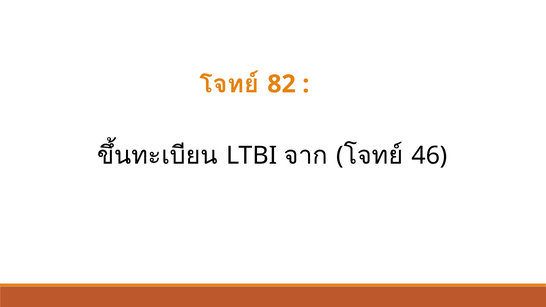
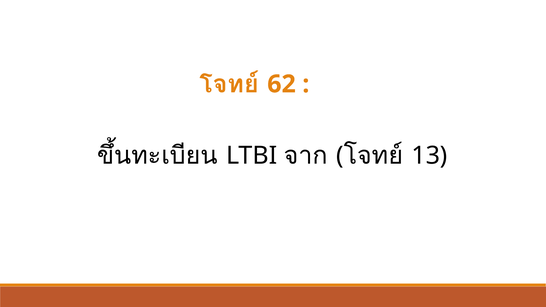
82: 82 -> 62 (282, 84)
46: 46 -> 13 (429, 156)
